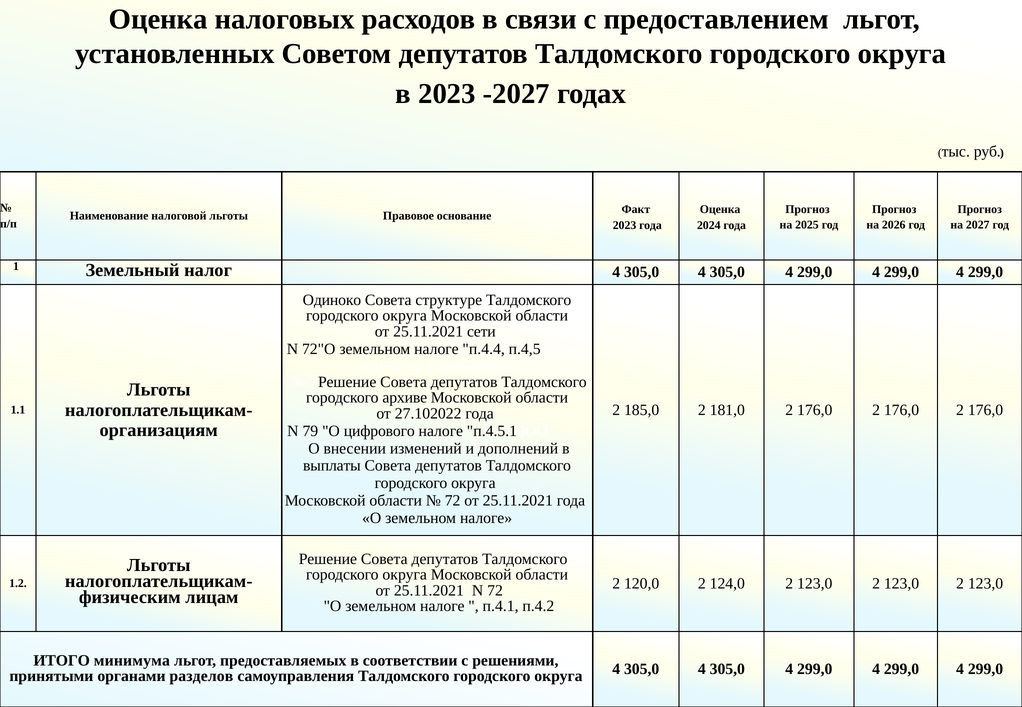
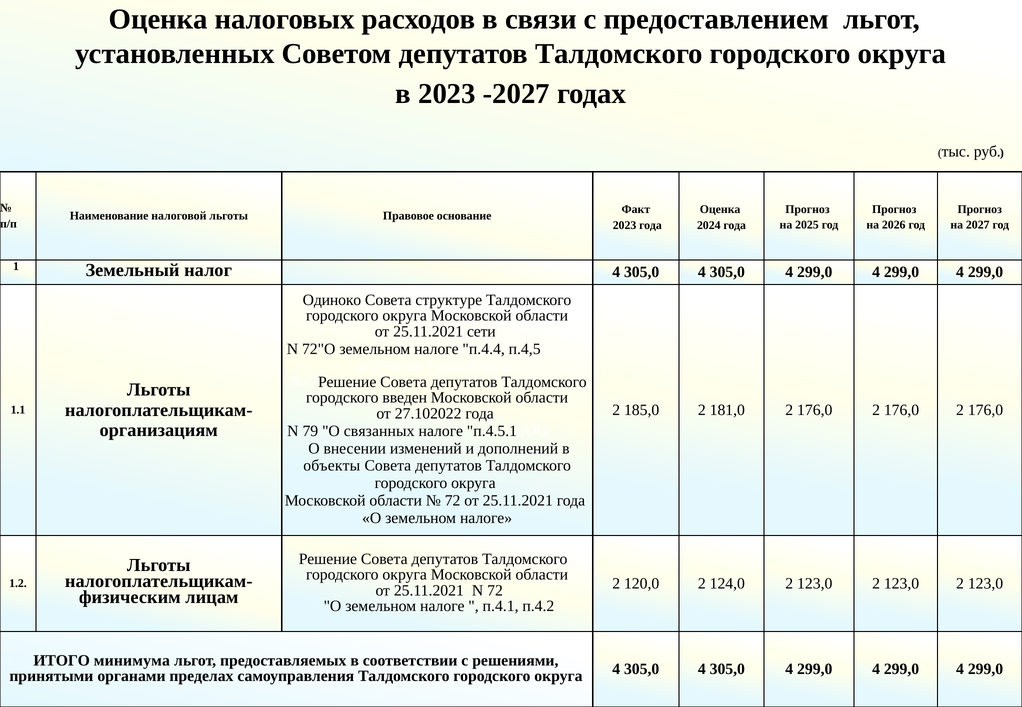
архиве: архиве -> введен (405, 398)
цифрового: цифрового -> связанных (379, 431)
выплаты: выплаты -> объекты (332, 466)
разделов: разделов -> пределах (201, 677)
